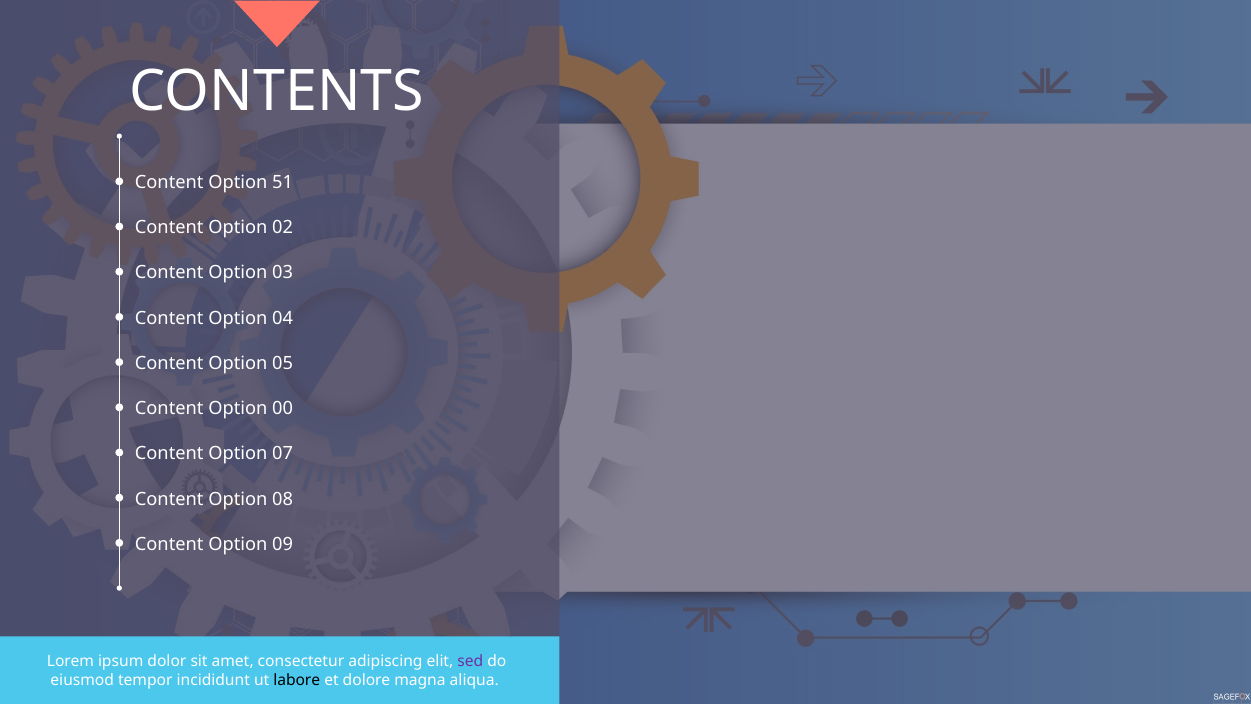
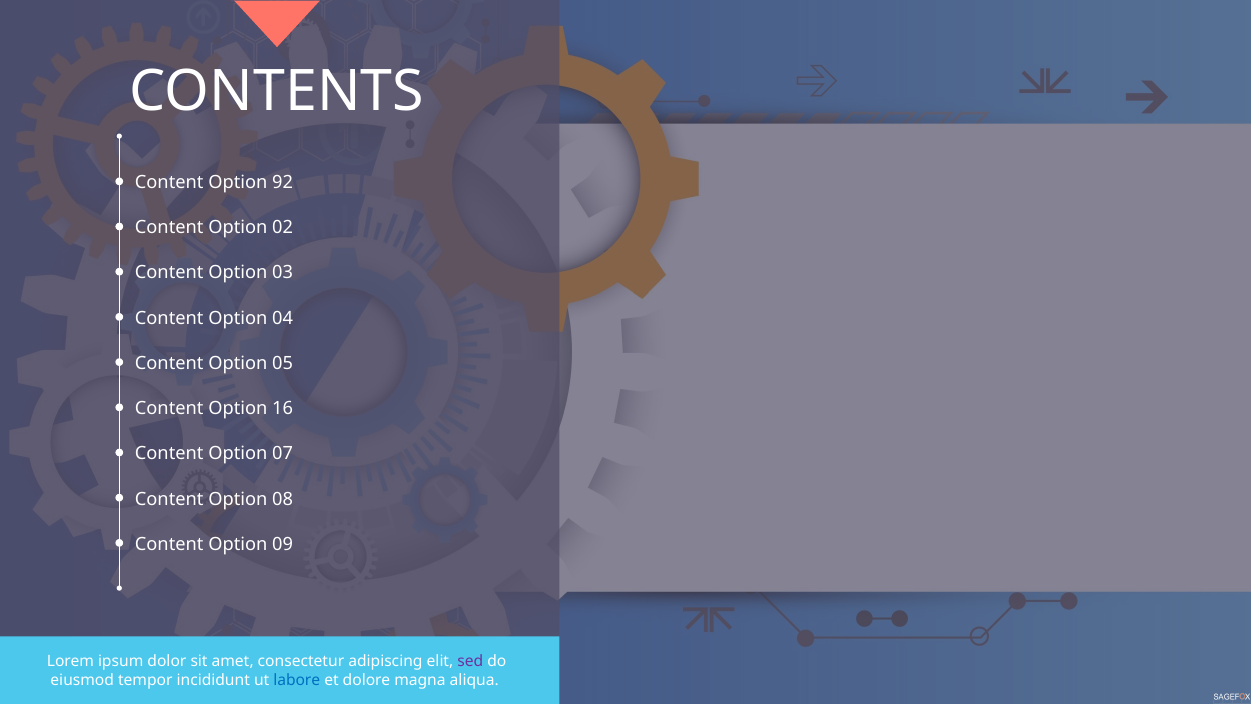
51: 51 -> 92 (283, 182)
00: 00 -> 16 (283, 409)
labore colour: black -> blue (297, 680)
